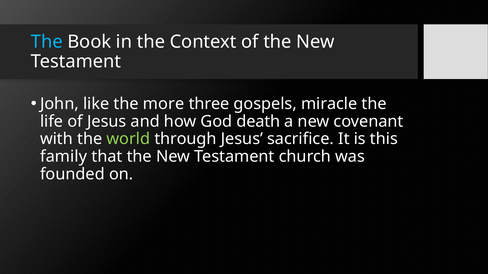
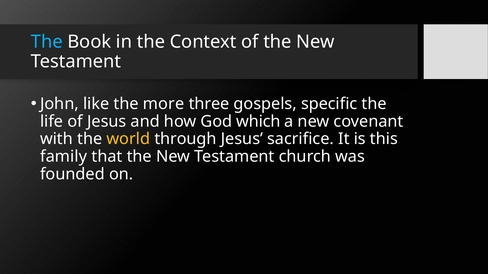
miracle: miracle -> specific (329, 104)
death: death -> which (258, 122)
world colour: light green -> yellow (128, 139)
